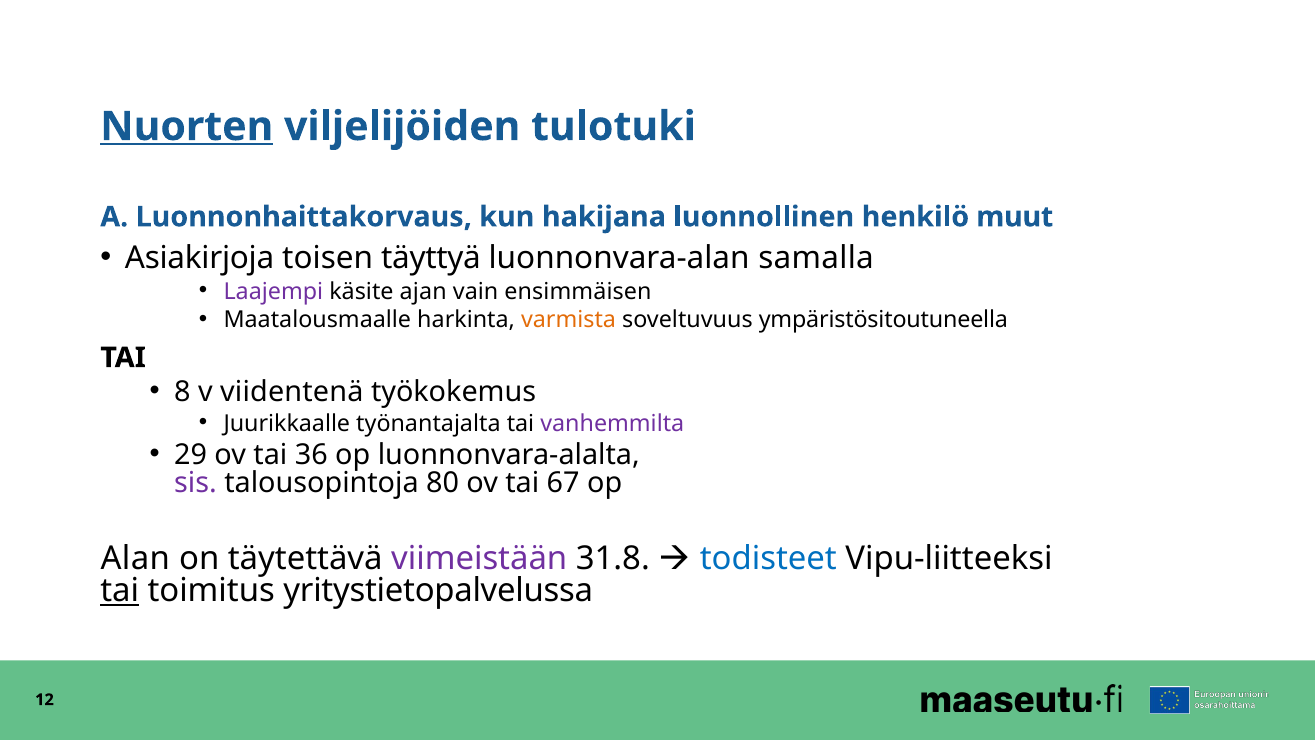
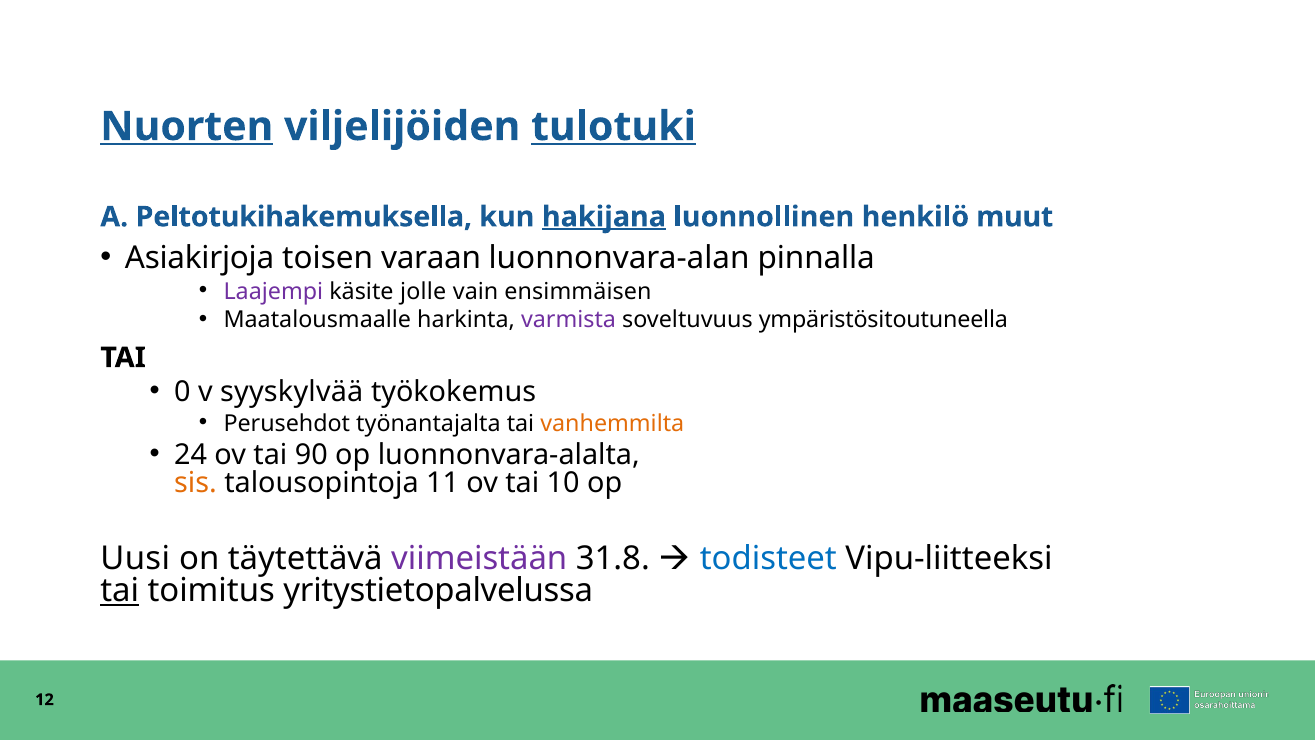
tulotuki underline: none -> present (613, 126)
Luonnonhaittakorvaus: Luonnonhaittakorvaus -> Peltotukihakemuksella (304, 217)
hakijana underline: none -> present (604, 217)
täyttyä: täyttyä -> varaan (431, 258)
samalla: samalla -> pinnalla (816, 258)
ajan: ajan -> jolle (423, 291)
varmista colour: orange -> purple (569, 320)
8: 8 -> 0 (182, 392)
viidentenä: viidentenä -> syyskylvää (292, 392)
Juurikkaalle: Juurikkaalle -> Perusehdot (287, 423)
vanhemmilta colour: purple -> orange (612, 423)
29: 29 -> 24 (191, 454)
36: 36 -> 90 (311, 454)
sis colour: purple -> orange (196, 482)
80: 80 -> 11 (443, 482)
67: 67 -> 10 (563, 482)
Alan: Alan -> Uusi (135, 559)
